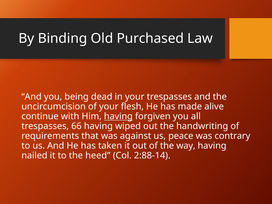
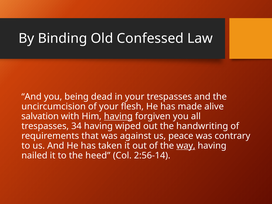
Purchased: Purchased -> Confessed (150, 38)
continue: continue -> salvation (40, 116)
66: 66 -> 34 (76, 126)
way underline: none -> present (186, 146)
2:88-14: 2:88-14 -> 2:56-14 (152, 155)
